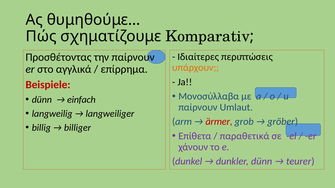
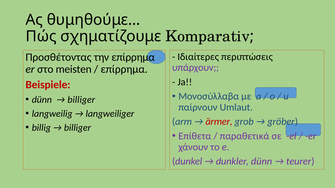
την παίρνουν: παίρνουν -> επίρρημα (133, 57)
υπάρχουν colour: orange -> purple (195, 68)
αγγλικά: αγγλικά -> meisten (74, 69)
einfach: einfach -> billiger (81, 100)
